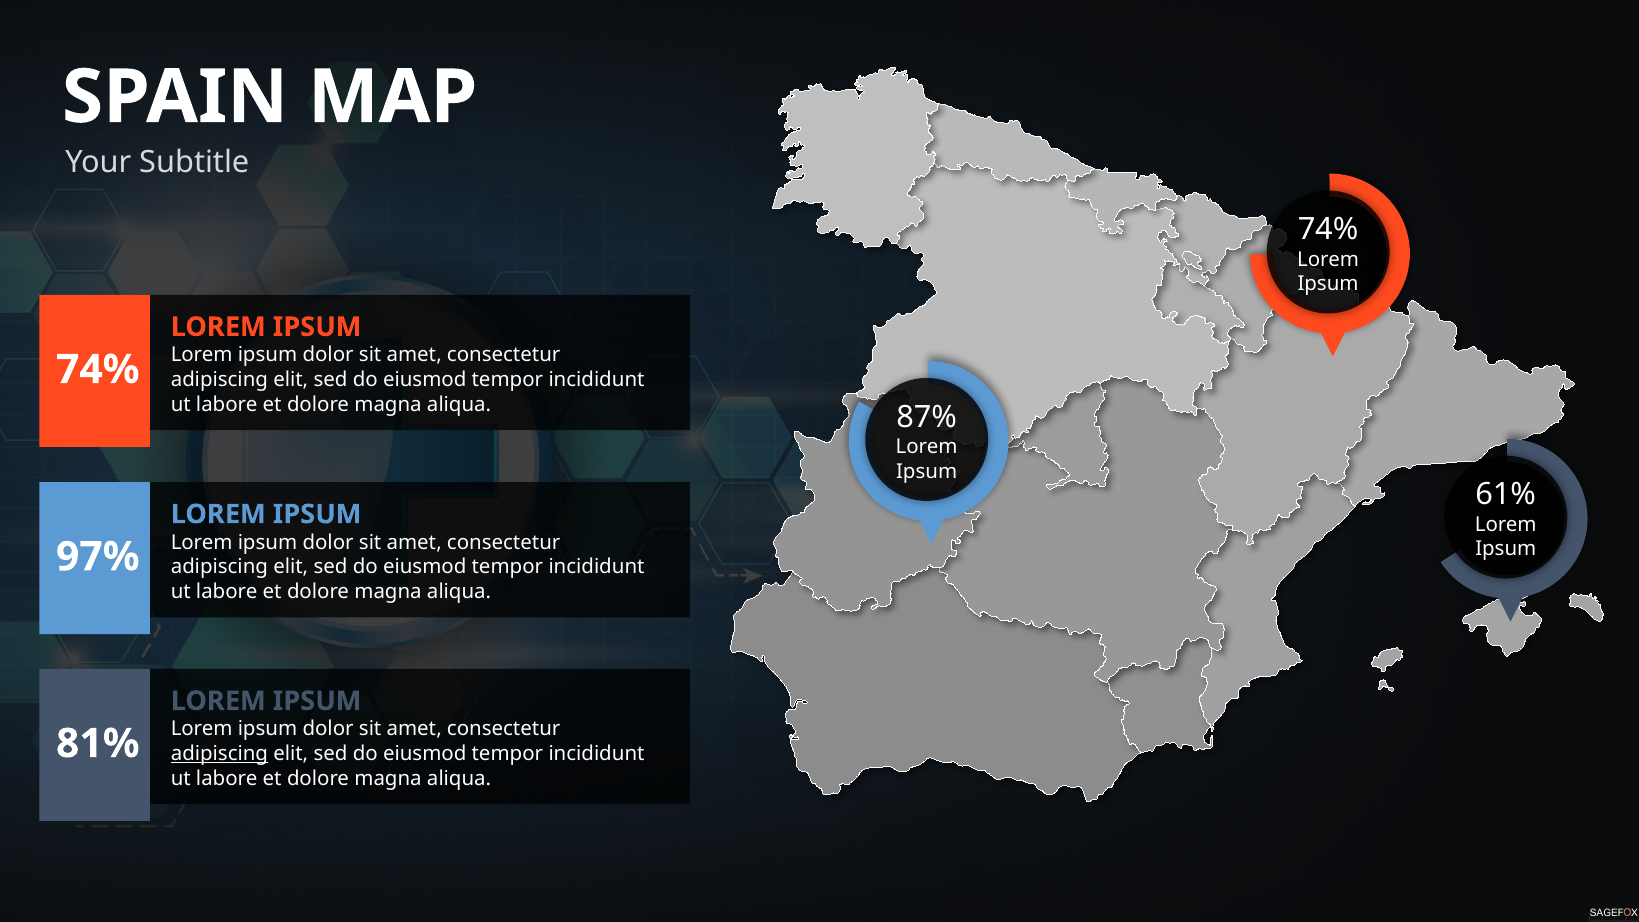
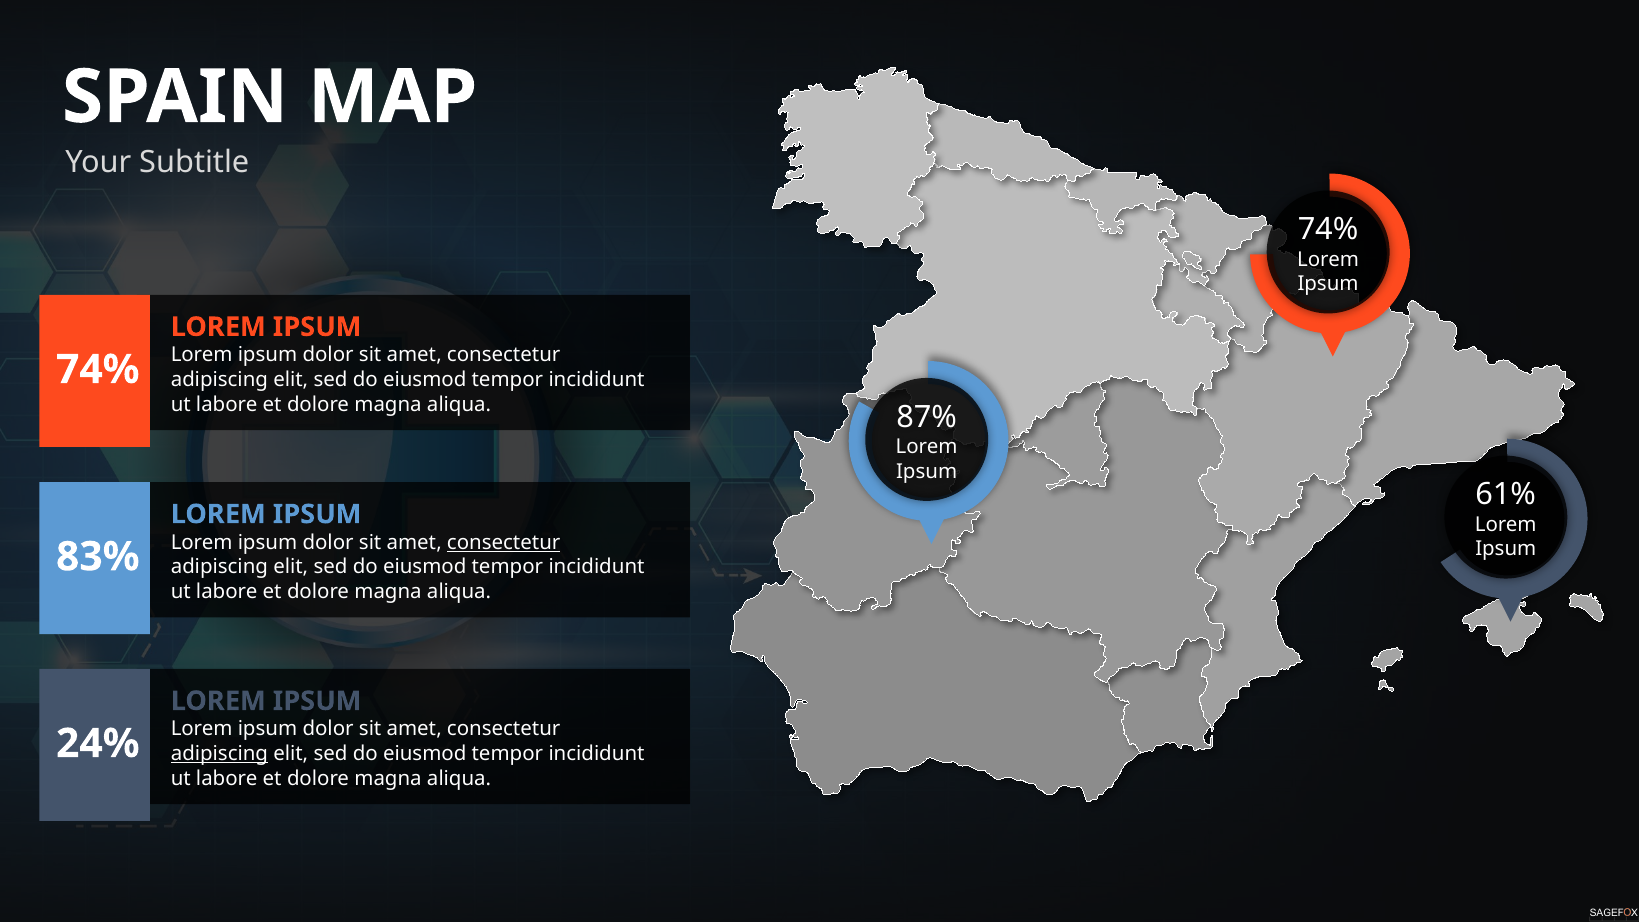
consectetur underline: none -> present (504, 542)
97%: 97% -> 83% (98, 557)
81%: 81% -> 24% (98, 744)
